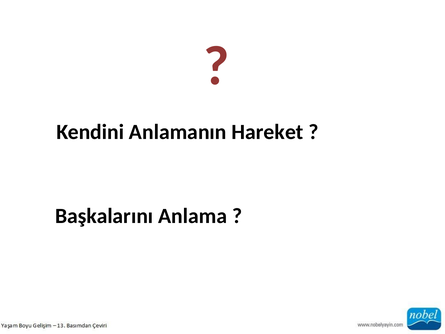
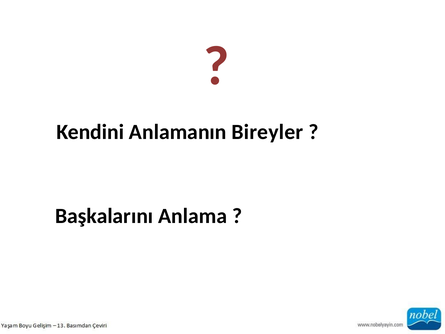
Hareket: Hareket -> Bireyler (267, 132)
